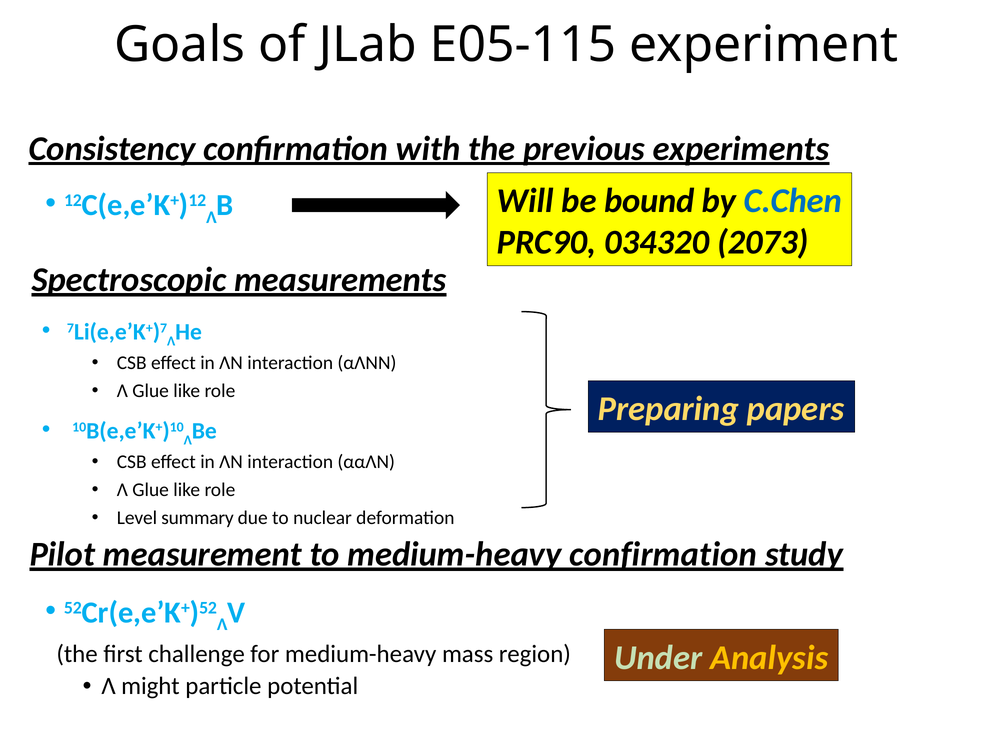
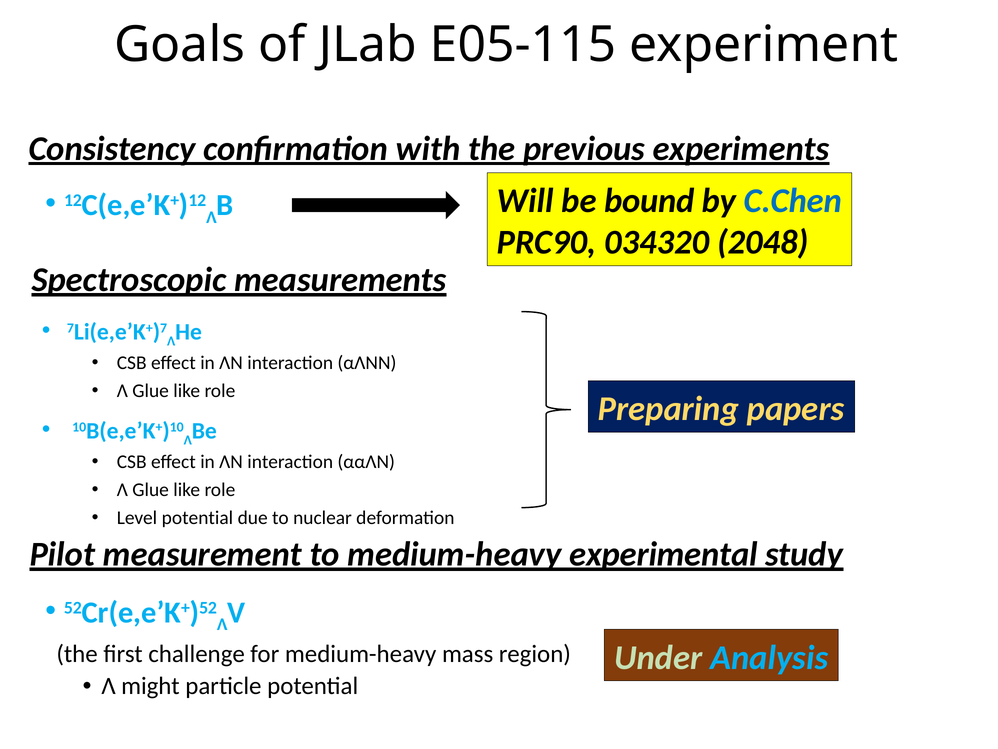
2073: 2073 -> 2048 (763, 242)
Level summary: summary -> potential (197, 517)
medium-heavy confirmation: confirmation -> experimental (663, 554)
Analysis colour: yellow -> light blue (769, 657)
